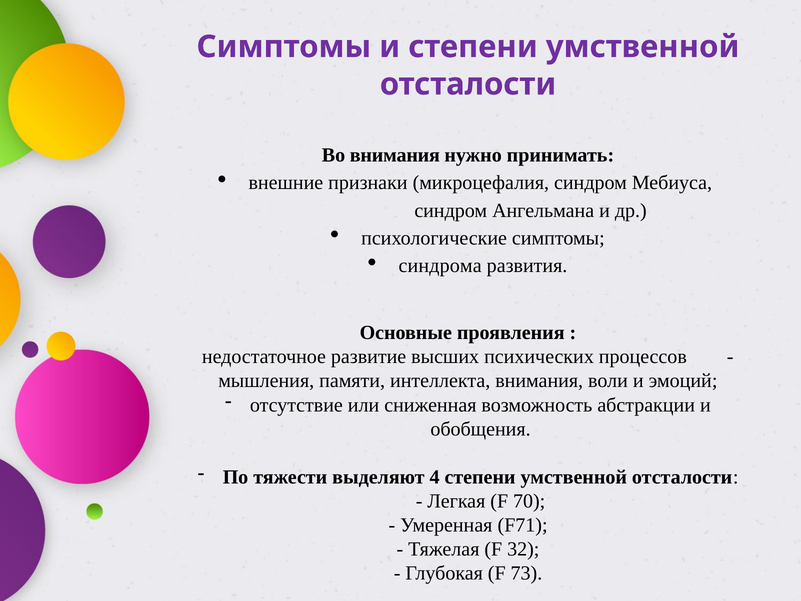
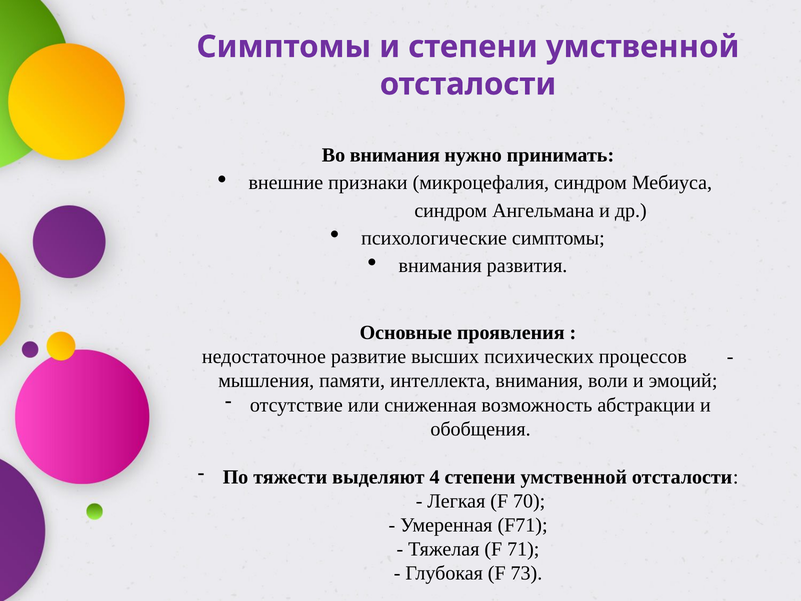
синдрома: синдрома -> внимания (440, 266)
32: 32 -> 71 (523, 549)
